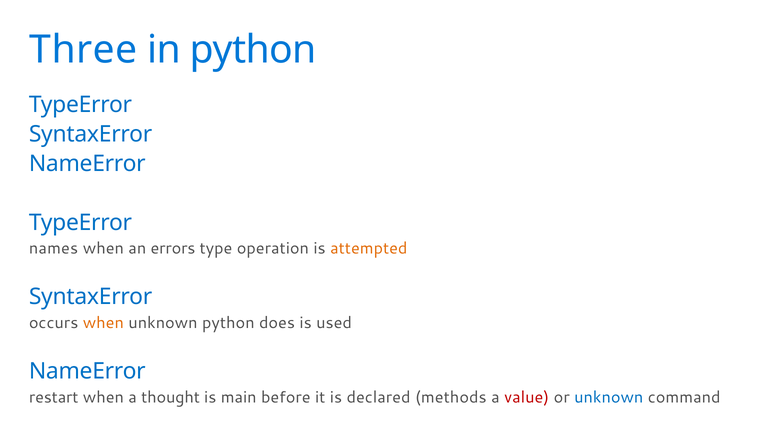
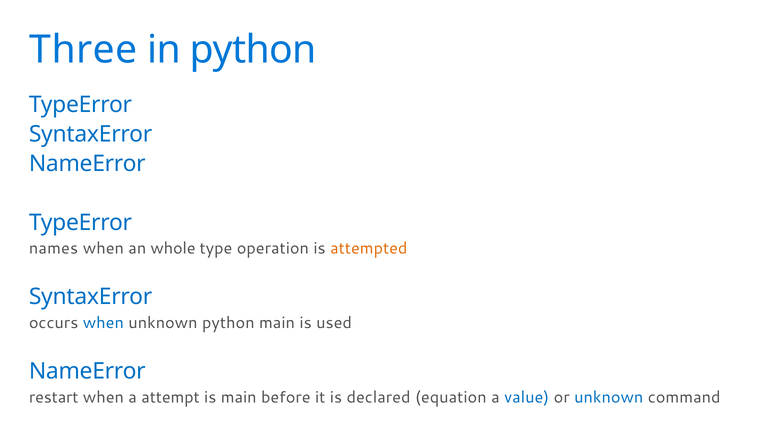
errors: errors -> whole (173, 248)
when colour: orange -> blue (103, 322)
python does: does -> main (277, 322)
thought: thought -> attempt (171, 397)
methods: methods -> equation (451, 397)
value colour: red -> blue (527, 397)
